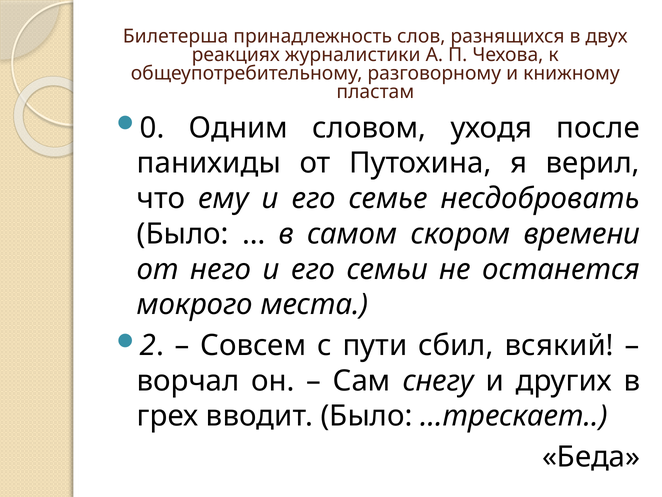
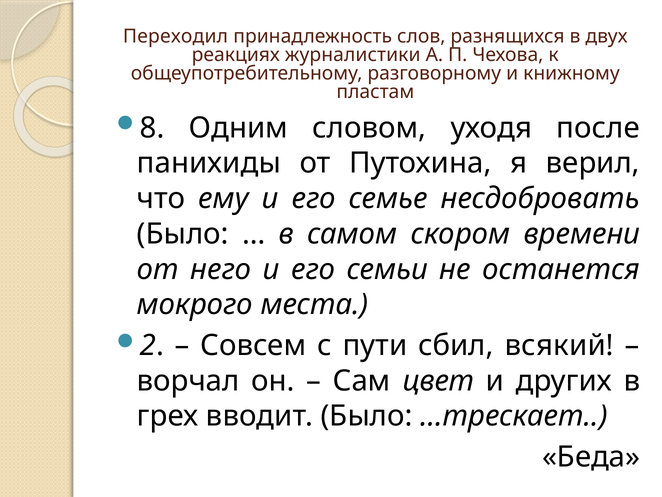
Билетерша: Билетерша -> Переходил (175, 36)
0: 0 -> 8 (152, 128)
снегу: снегу -> цвет (438, 381)
